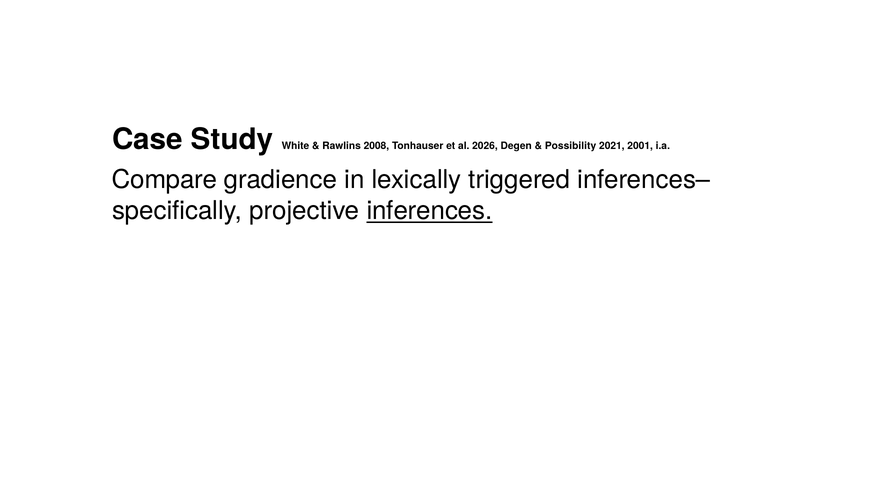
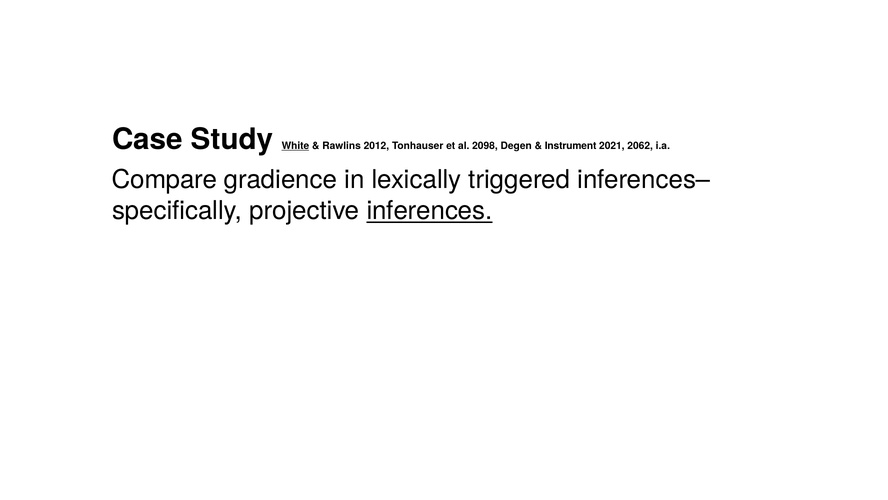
White underline: none -> present (295, 146)
2008: 2008 -> 2012 (376, 146)
2026: 2026 -> 2098 (485, 146)
Possibility: Possibility -> Instrument (571, 146)
2001: 2001 -> 2062 (640, 146)
